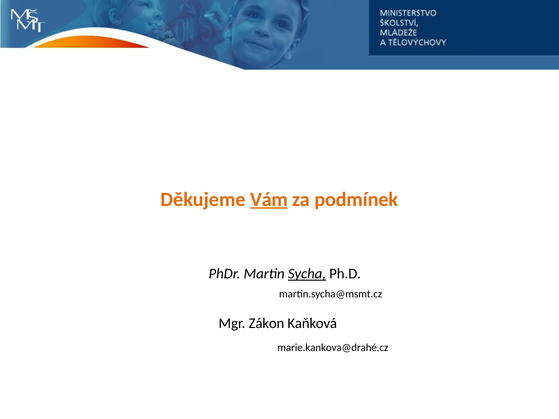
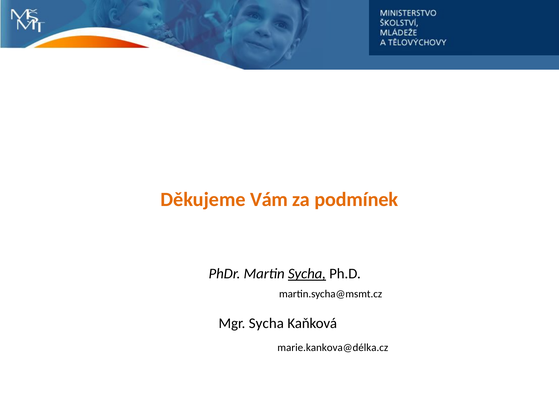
Vám underline: present -> none (269, 200)
Mgr Zákon: Zákon -> Sycha (266, 323)
marie.kankova@drahé.cz: marie.kankova@drahé.cz -> marie.kankova@délka.cz (333, 348)
